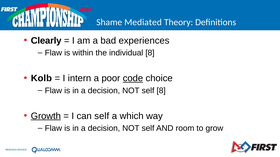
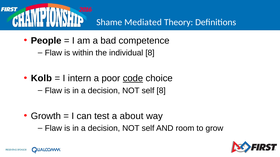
Clearly: Clearly -> People (46, 41)
experiences: experiences -> competence (144, 41)
Growth underline: present -> none (46, 116)
can self: self -> test (102, 116)
which: which -> about (132, 116)
